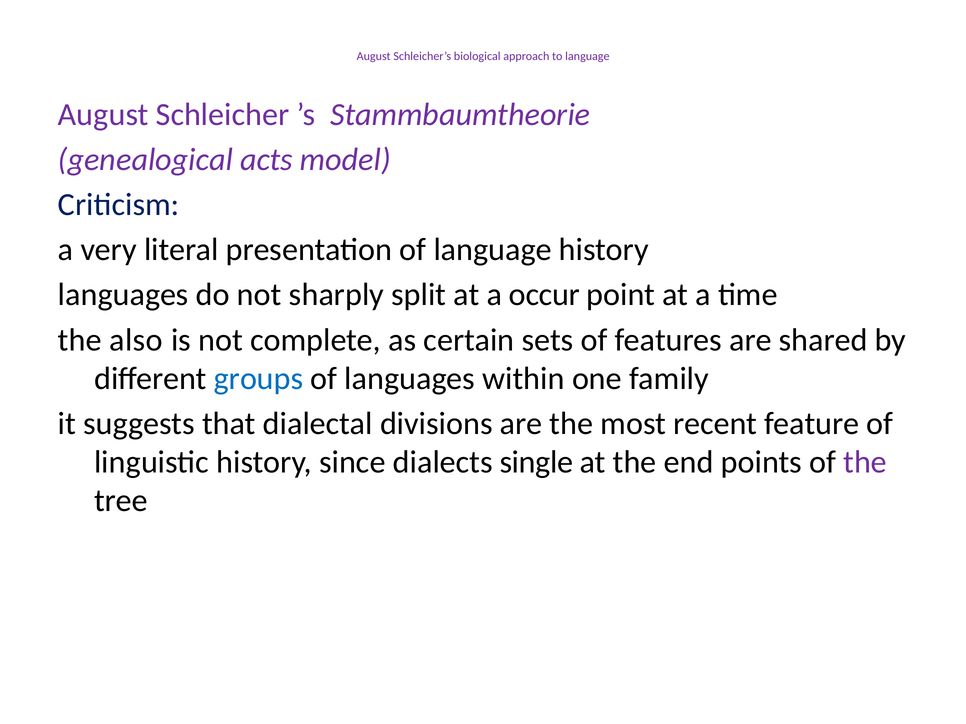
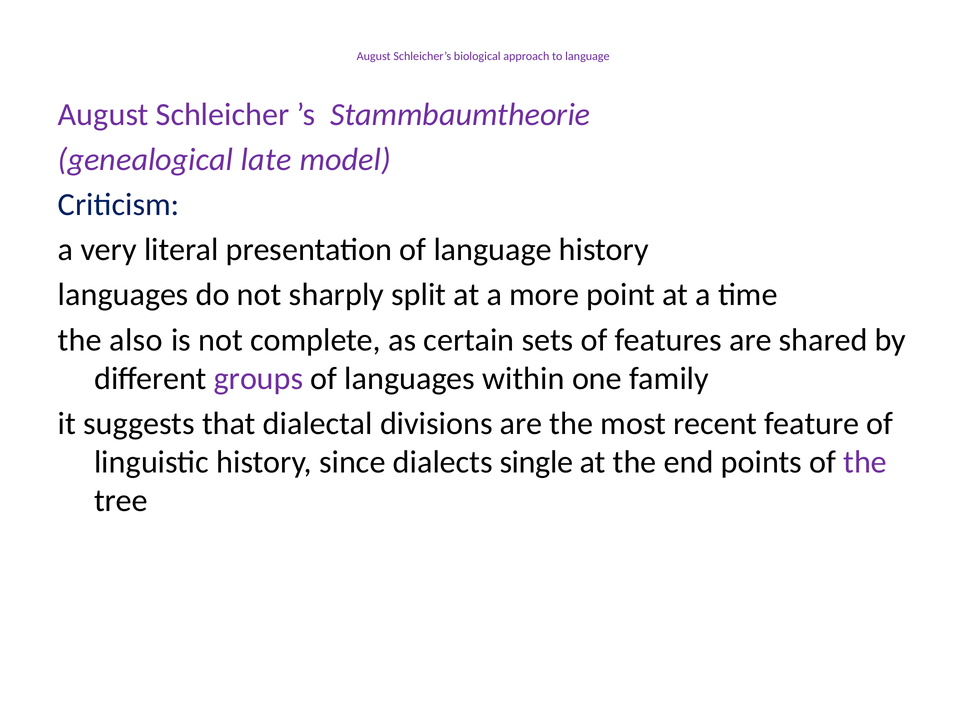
acts: acts -> late (266, 160)
occur: occur -> more (544, 295)
groups colour: blue -> purple (259, 379)
